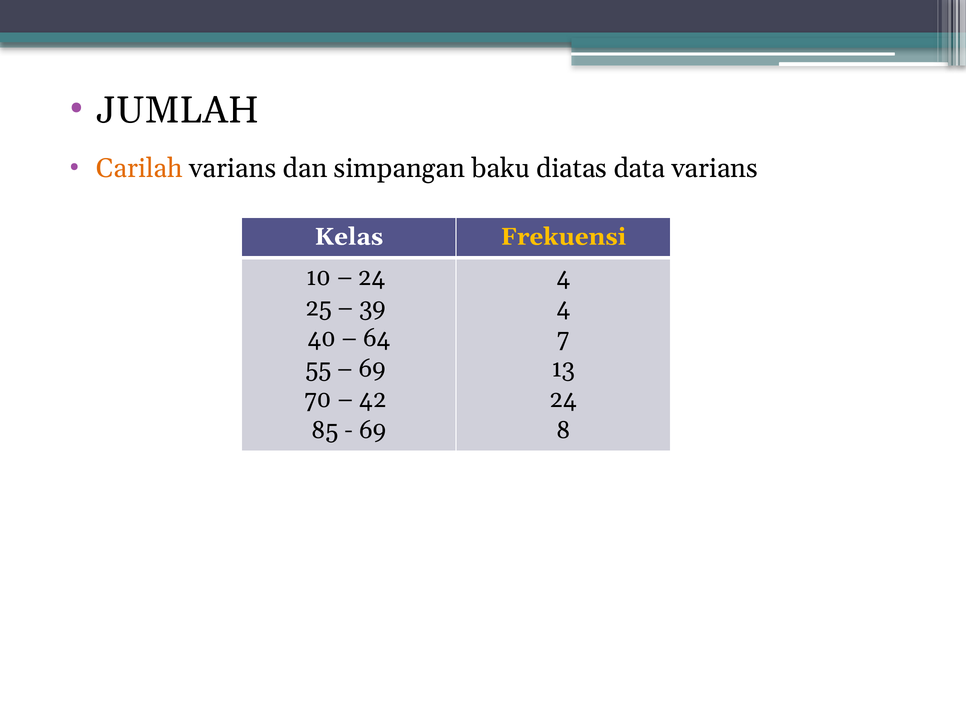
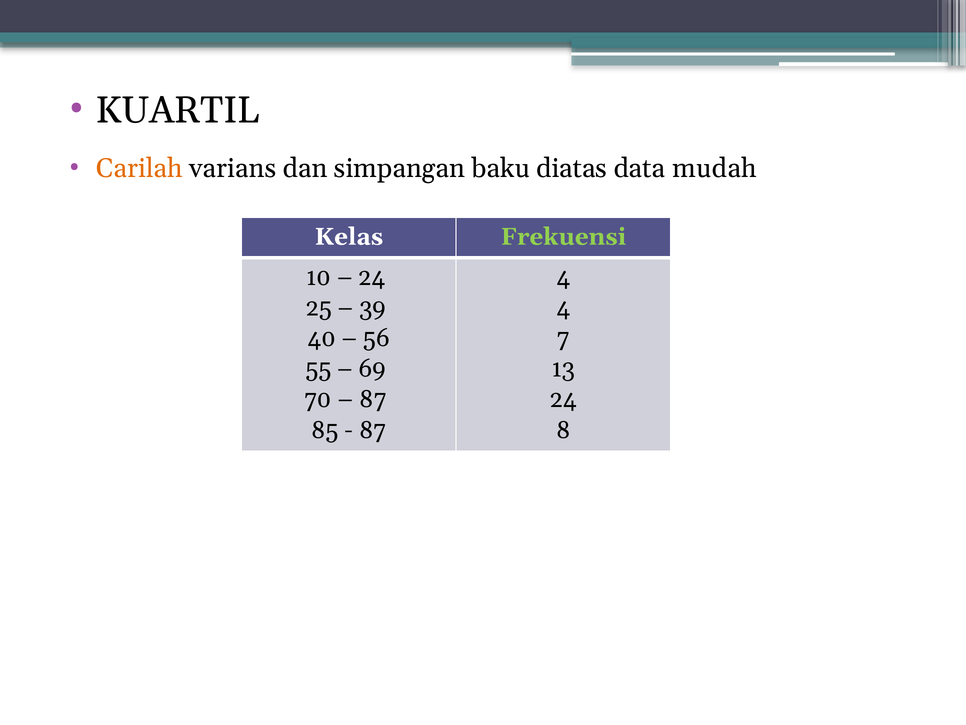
JUMLAH: JUMLAH -> KUARTIL (178, 110)
data varians: varians -> mudah (715, 168)
Frekuensi colour: yellow -> light green (563, 237)
64: 64 -> 56 (377, 338)
42: 42 -> 87 (373, 399)
69: 69 -> 87 (373, 430)
